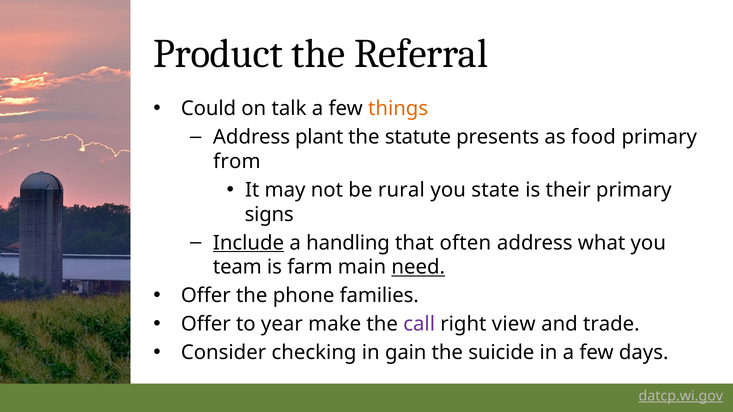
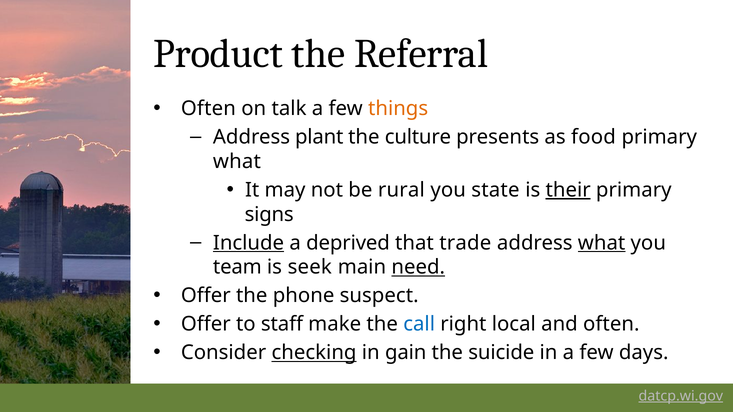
Could: Could -> Often (208, 109)
statute: statute -> culture (418, 137)
from: from -> what (237, 162)
their underline: none -> present (568, 190)
handling: handling -> deprived (348, 243)
often: often -> trade (465, 243)
what underline: none -> present (602, 243)
farm: farm -> seek (310, 267)
families: families -> suspect (379, 296)
year: year -> staff (282, 325)
call colour: purple -> blue (419, 325)
view: view -> local (514, 325)
and trade: trade -> often (611, 325)
checking underline: none -> present (314, 353)
